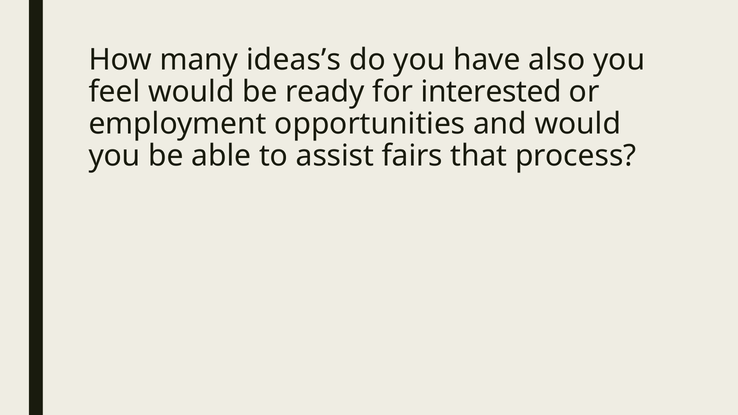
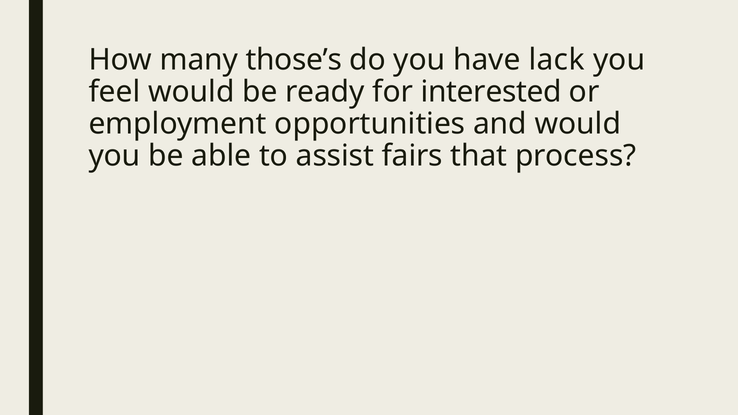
ideas’s: ideas’s -> those’s (294, 60)
also: also -> lack (557, 60)
